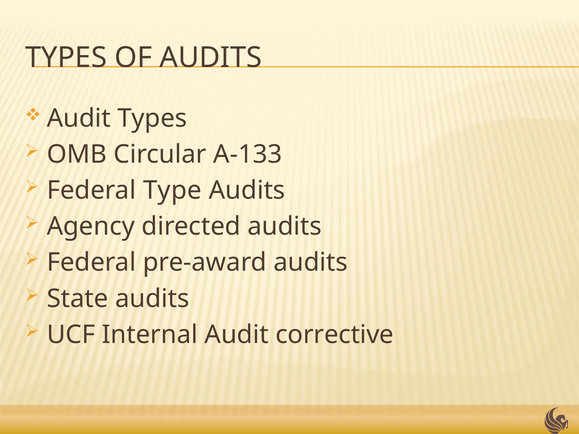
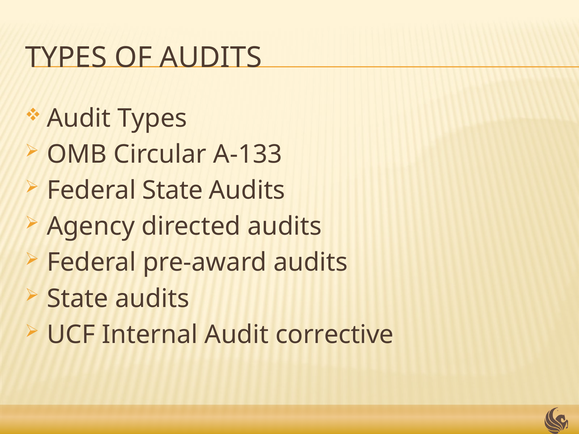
Federal Type: Type -> State (173, 191)
